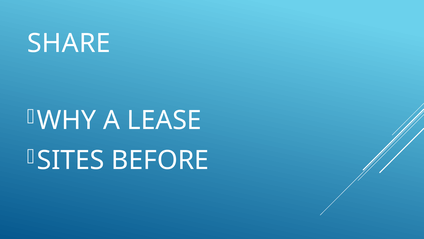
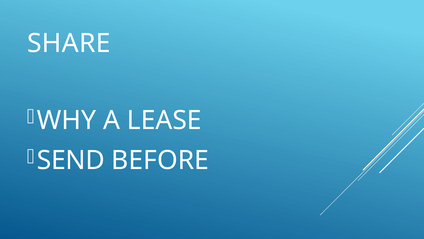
SITES: SITES -> SEND (71, 160)
